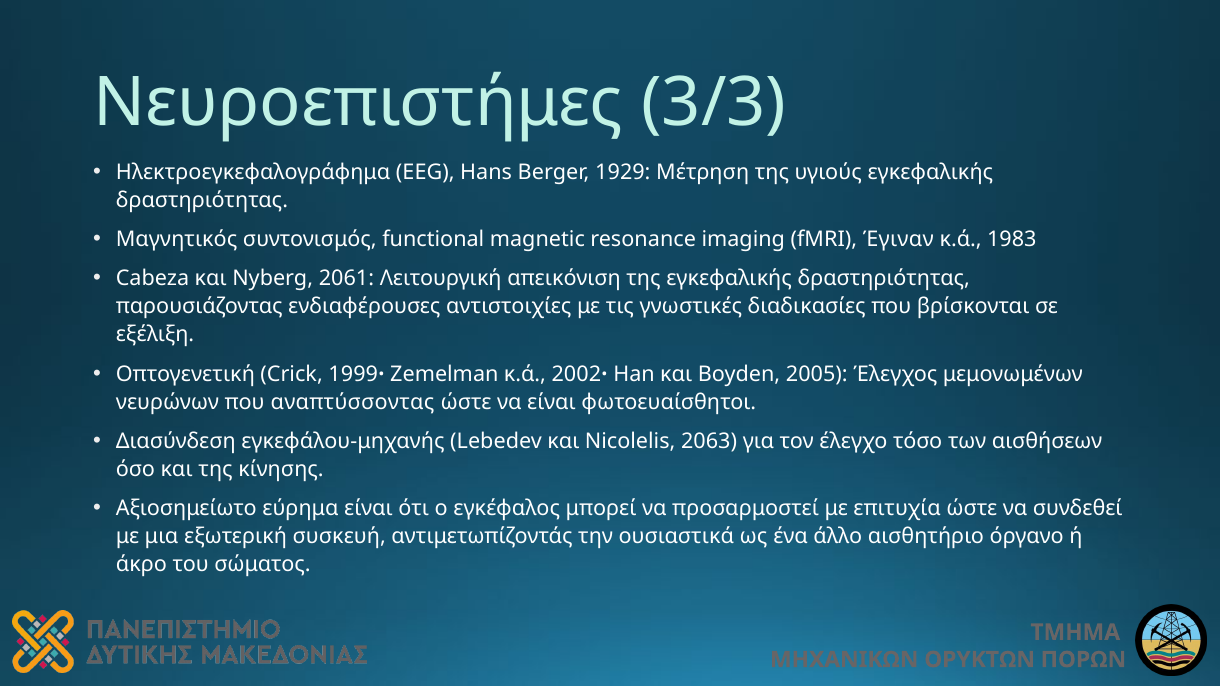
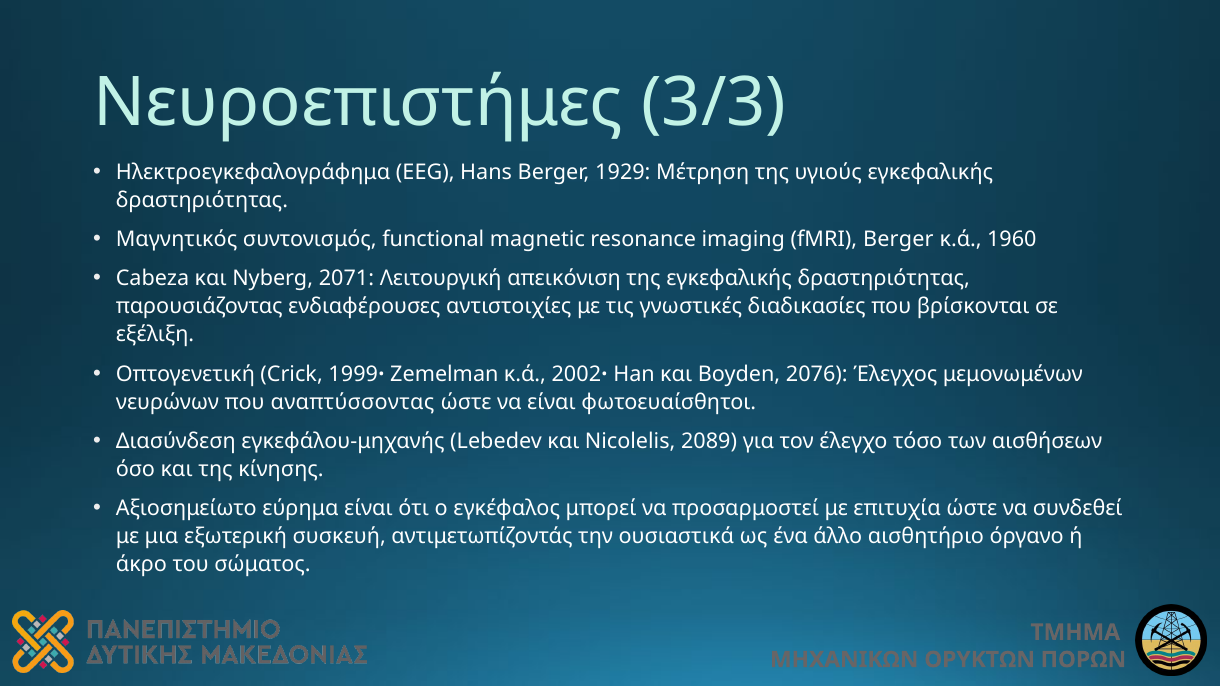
fMRI Έγιναν: Έγιναν -> Berger (898, 239)
1983: 1983 -> 1960 (1012, 239)
2061: 2061 -> 2071 (346, 279)
2005: 2005 -> 2076 (817, 374)
2063: 2063 -> 2089 (709, 442)
